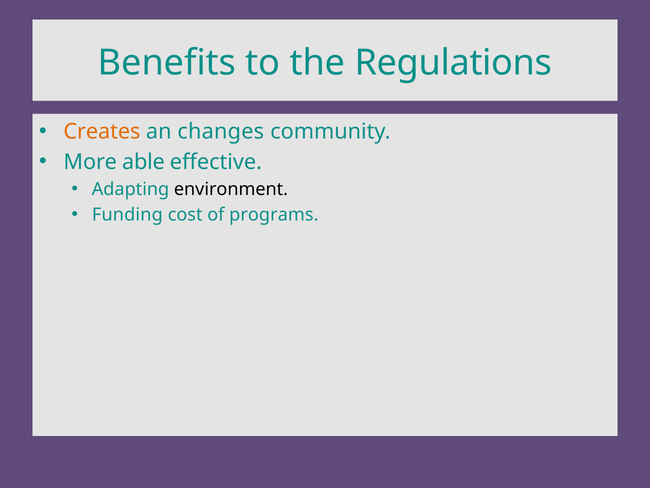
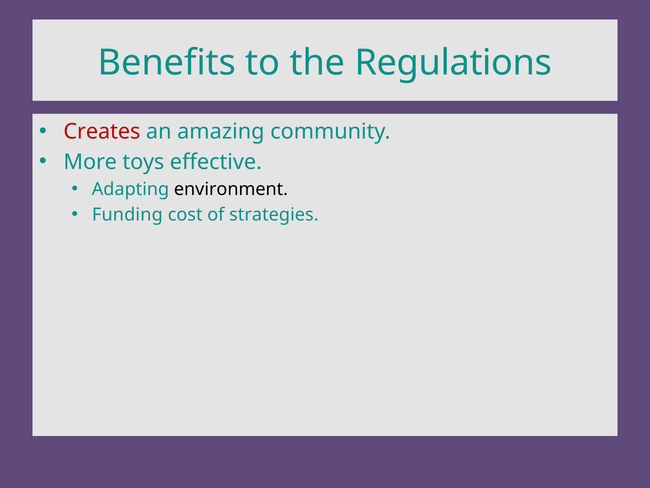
Creates colour: orange -> red (102, 132)
changes: changes -> amazing (221, 132)
able: able -> toys (143, 162)
programs: programs -> strategies (274, 214)
